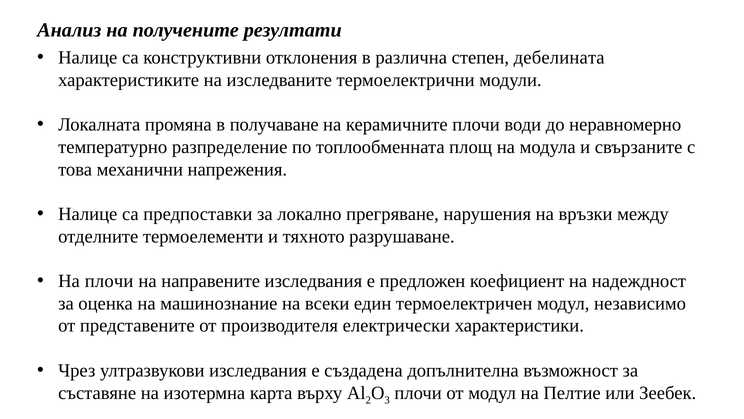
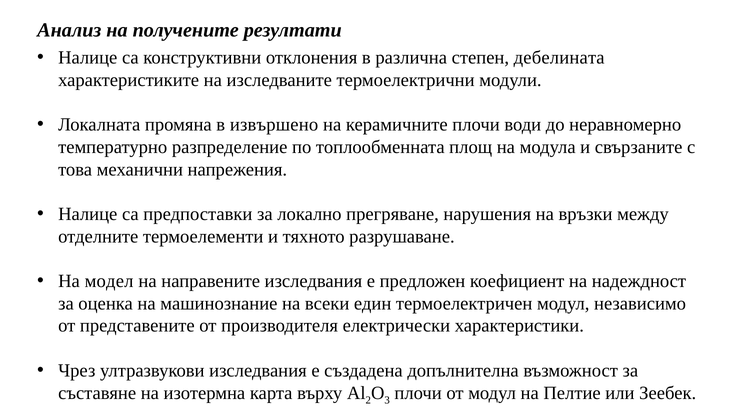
получаване: получаване -> извършено (274, 125)
На плочи: плочи -> модел (109, 281)
